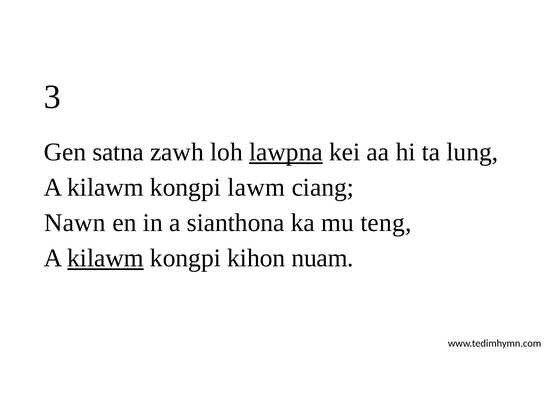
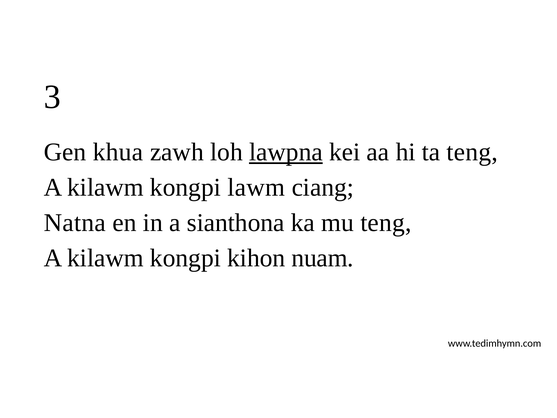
satna: satna -> khua (118, 152)
ta lung: lung -> teng (472, 152)
Nawn: Nawn -> Natna (75, 223)
kilawm underline: present -> none (105, 258)
